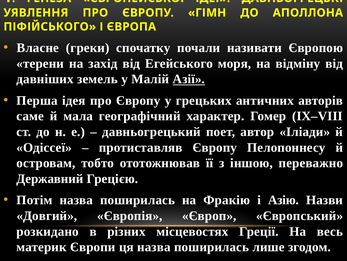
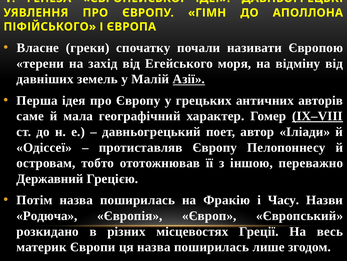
ІХ–VІІІ underline: none -> present (317, 116)
Азію: Азію -> Часу (284, 200)
Довгий: Довгий -> Родюча (47, 215)
